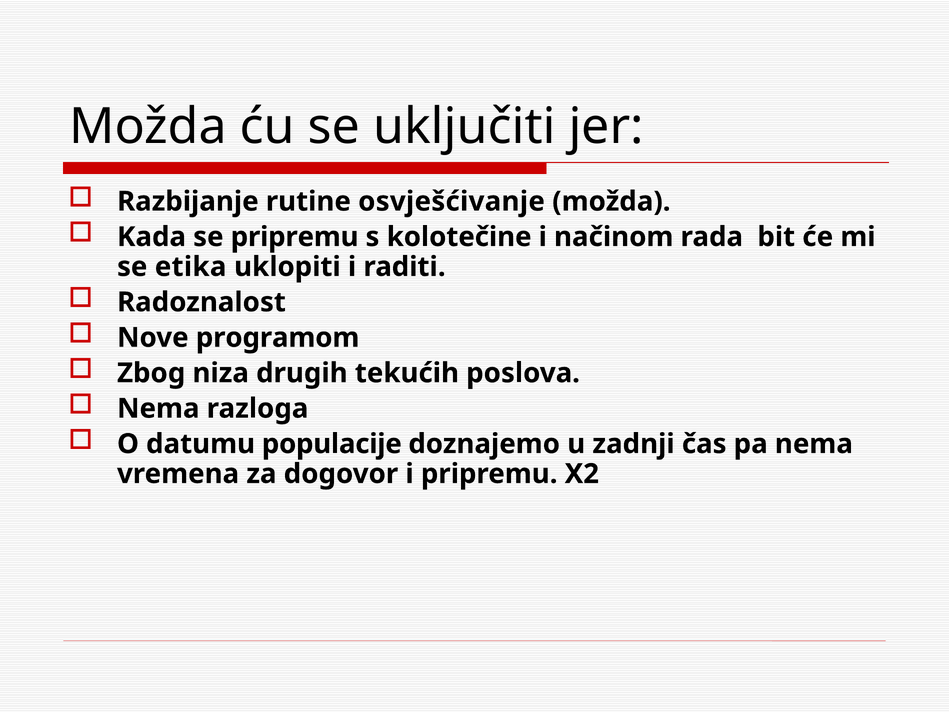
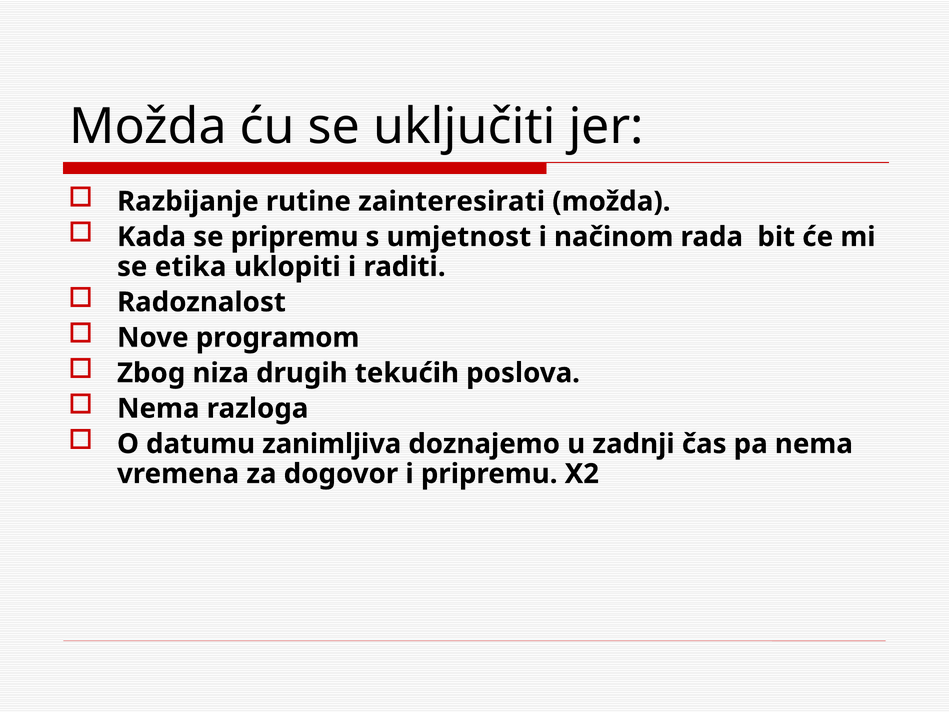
osvješćivanje: osvješćivanje -> zainteresirati (452, 201)
kolotečine: kolotečine -> umjetnost (459, 237)
populacije: populacije -> zanimljiva (332, 444)
